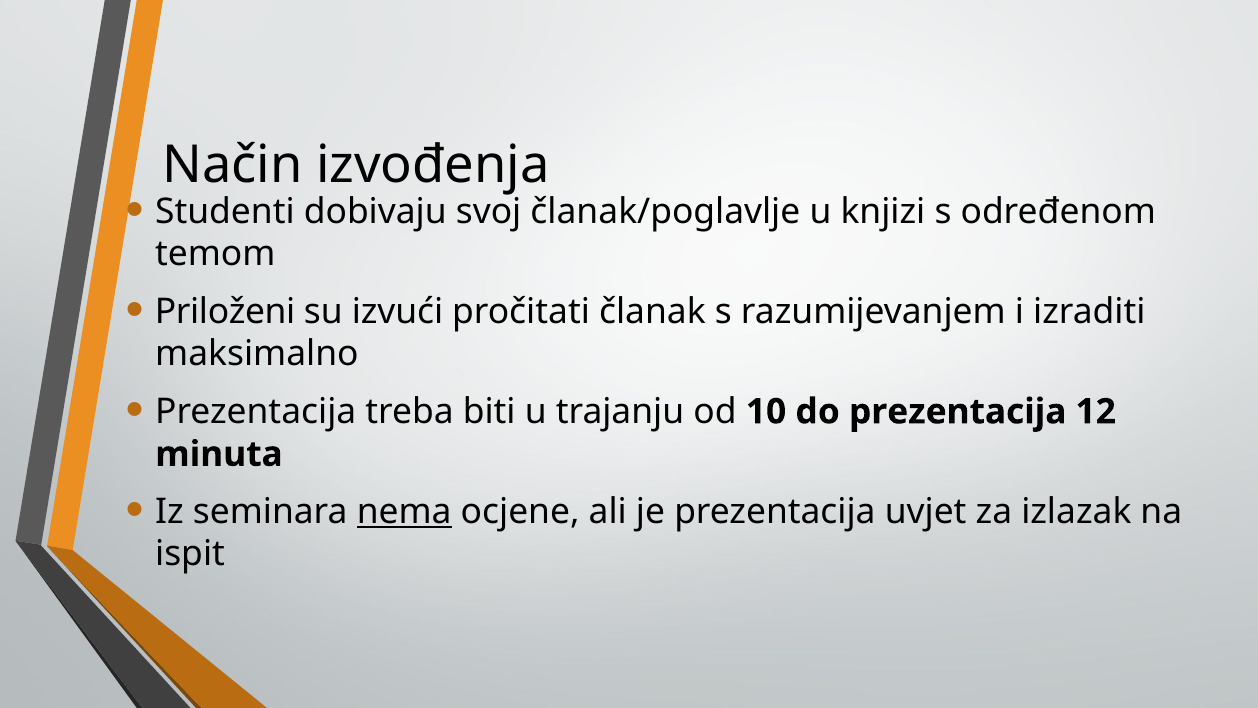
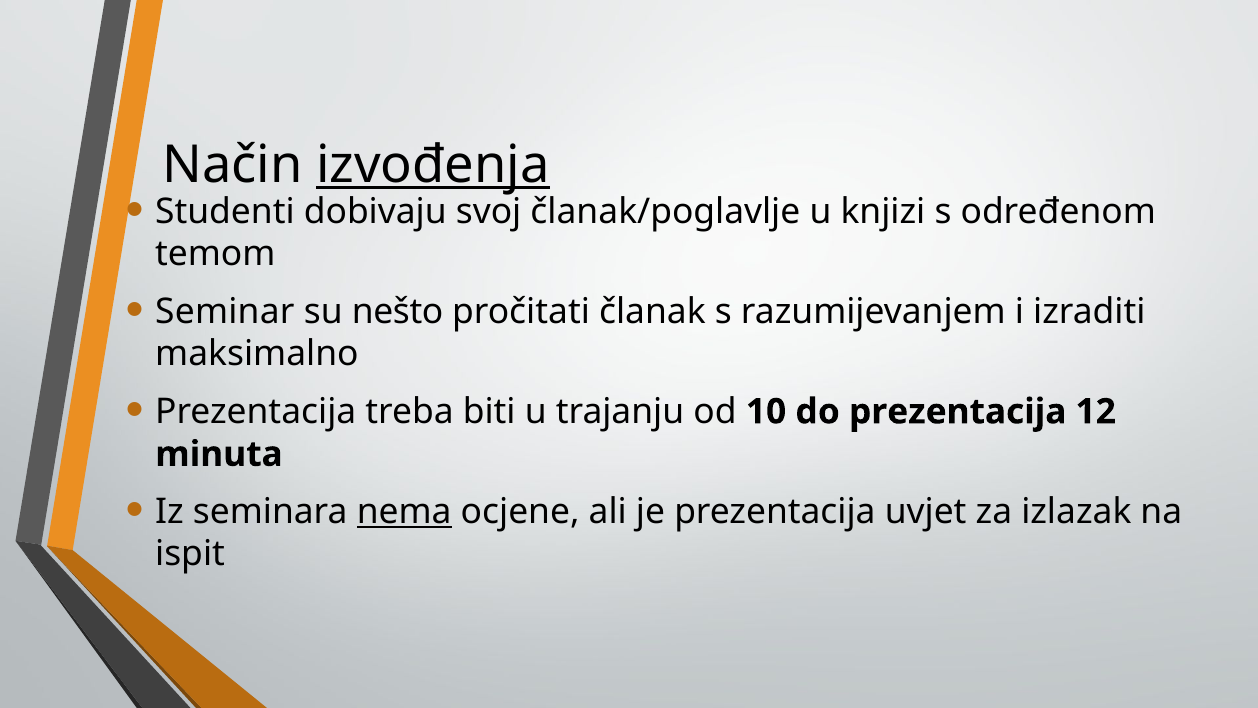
izvođenja underline: none -> present (433, 165)
Priloženi: Priloženi -> Seminar (225, 312)
izvući: izvući -> nešto (398, 312)
